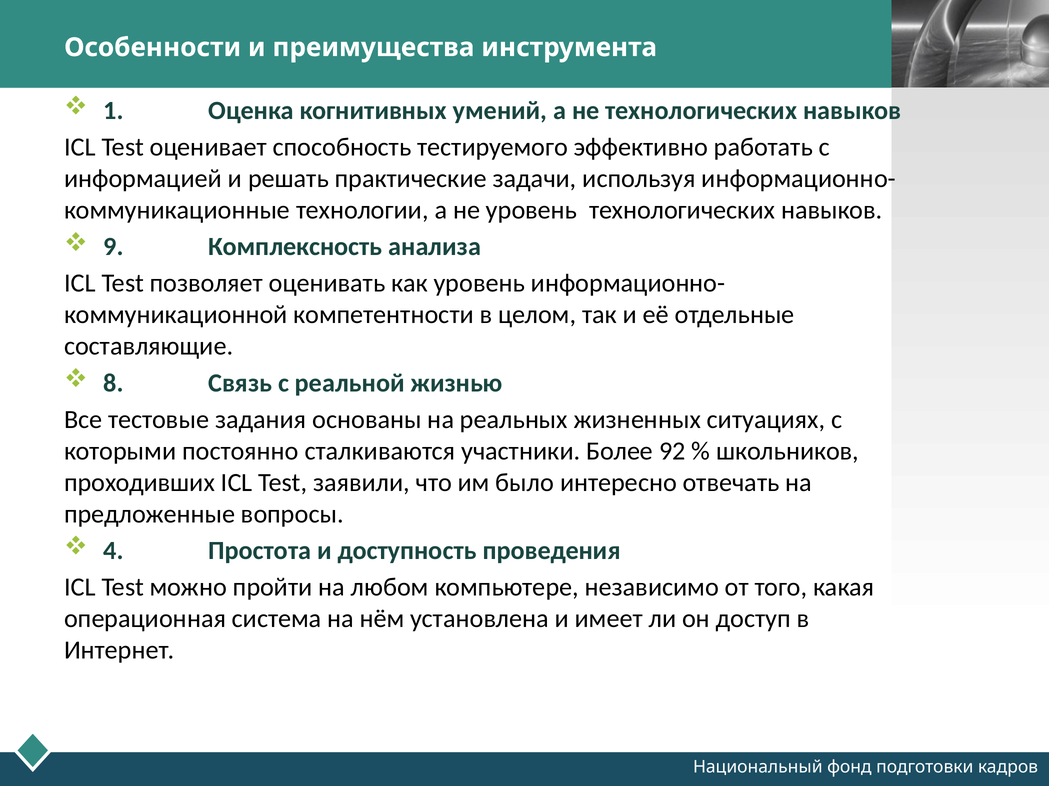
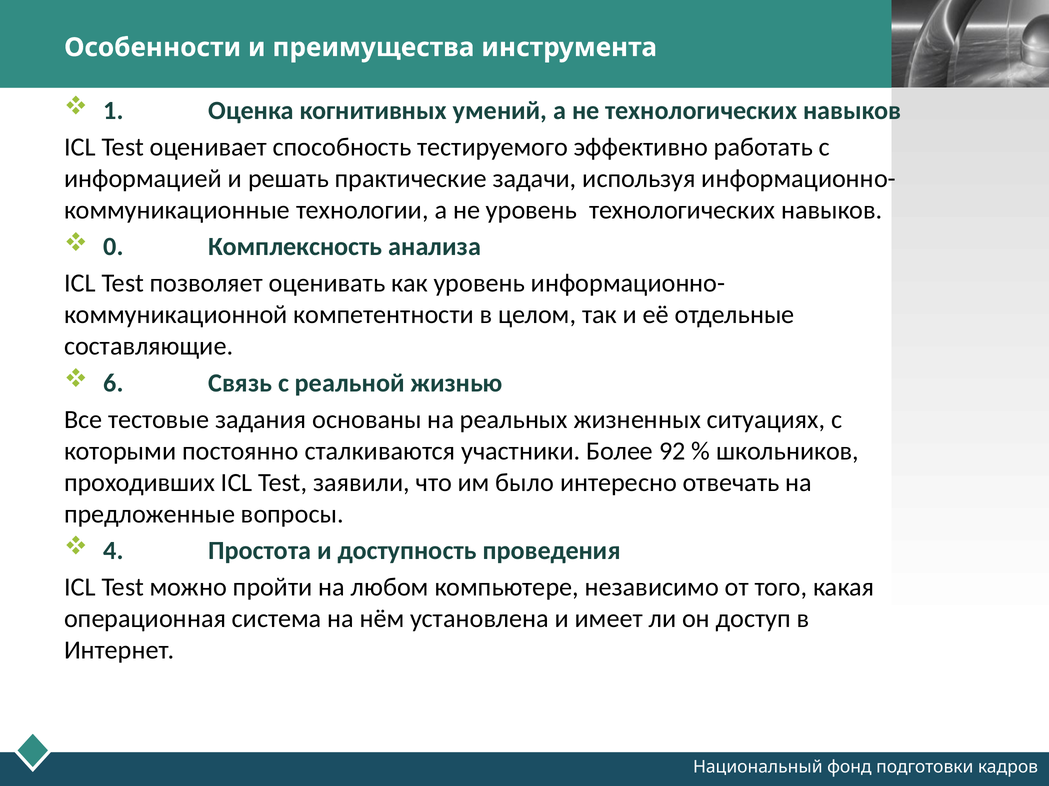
9: 9 -> 0 (114, 247)
8: 8 -> 6 (114, 383)
